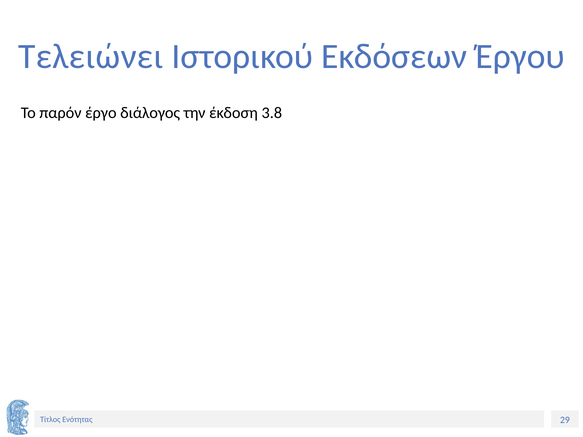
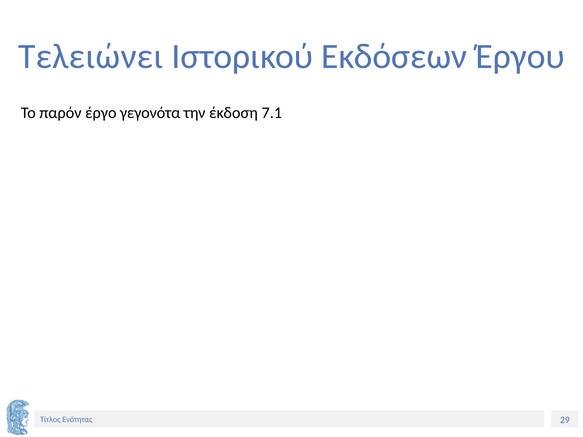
διάλογος: διάλογος -> γεγονότα (150, 113)
3.8: 3.8 -> 7.1 (272, 113)
